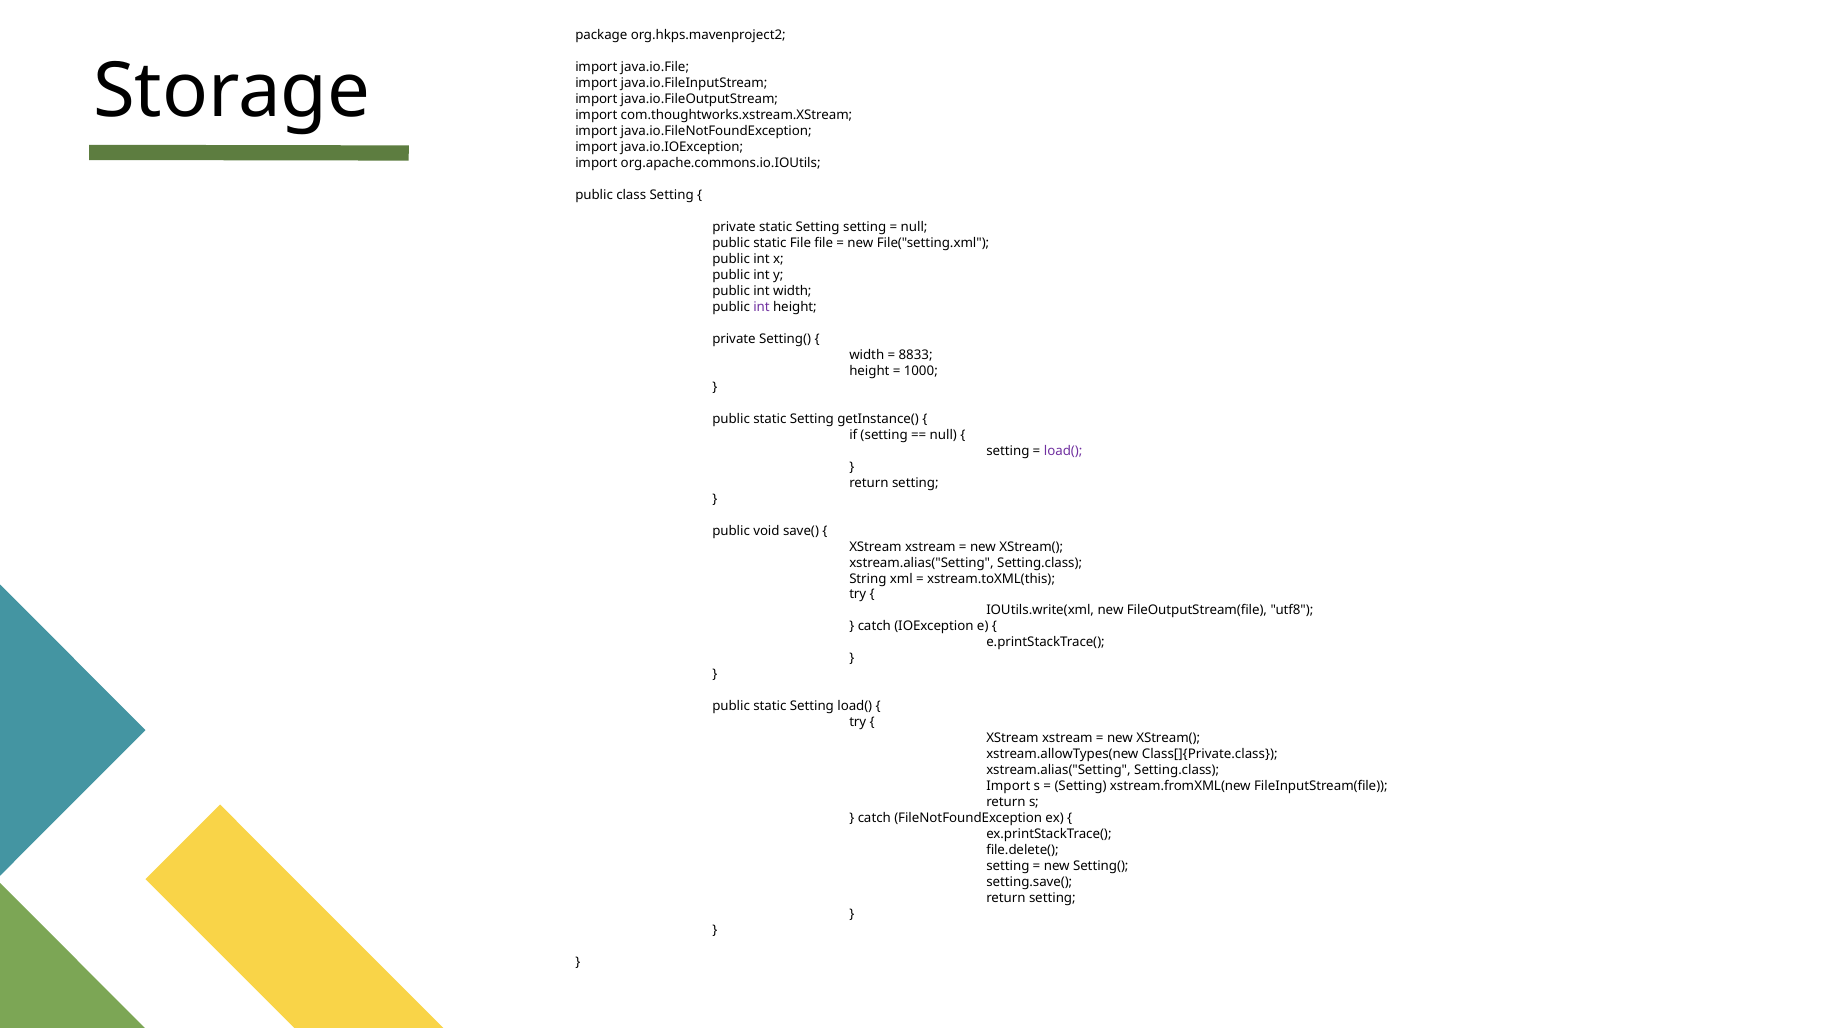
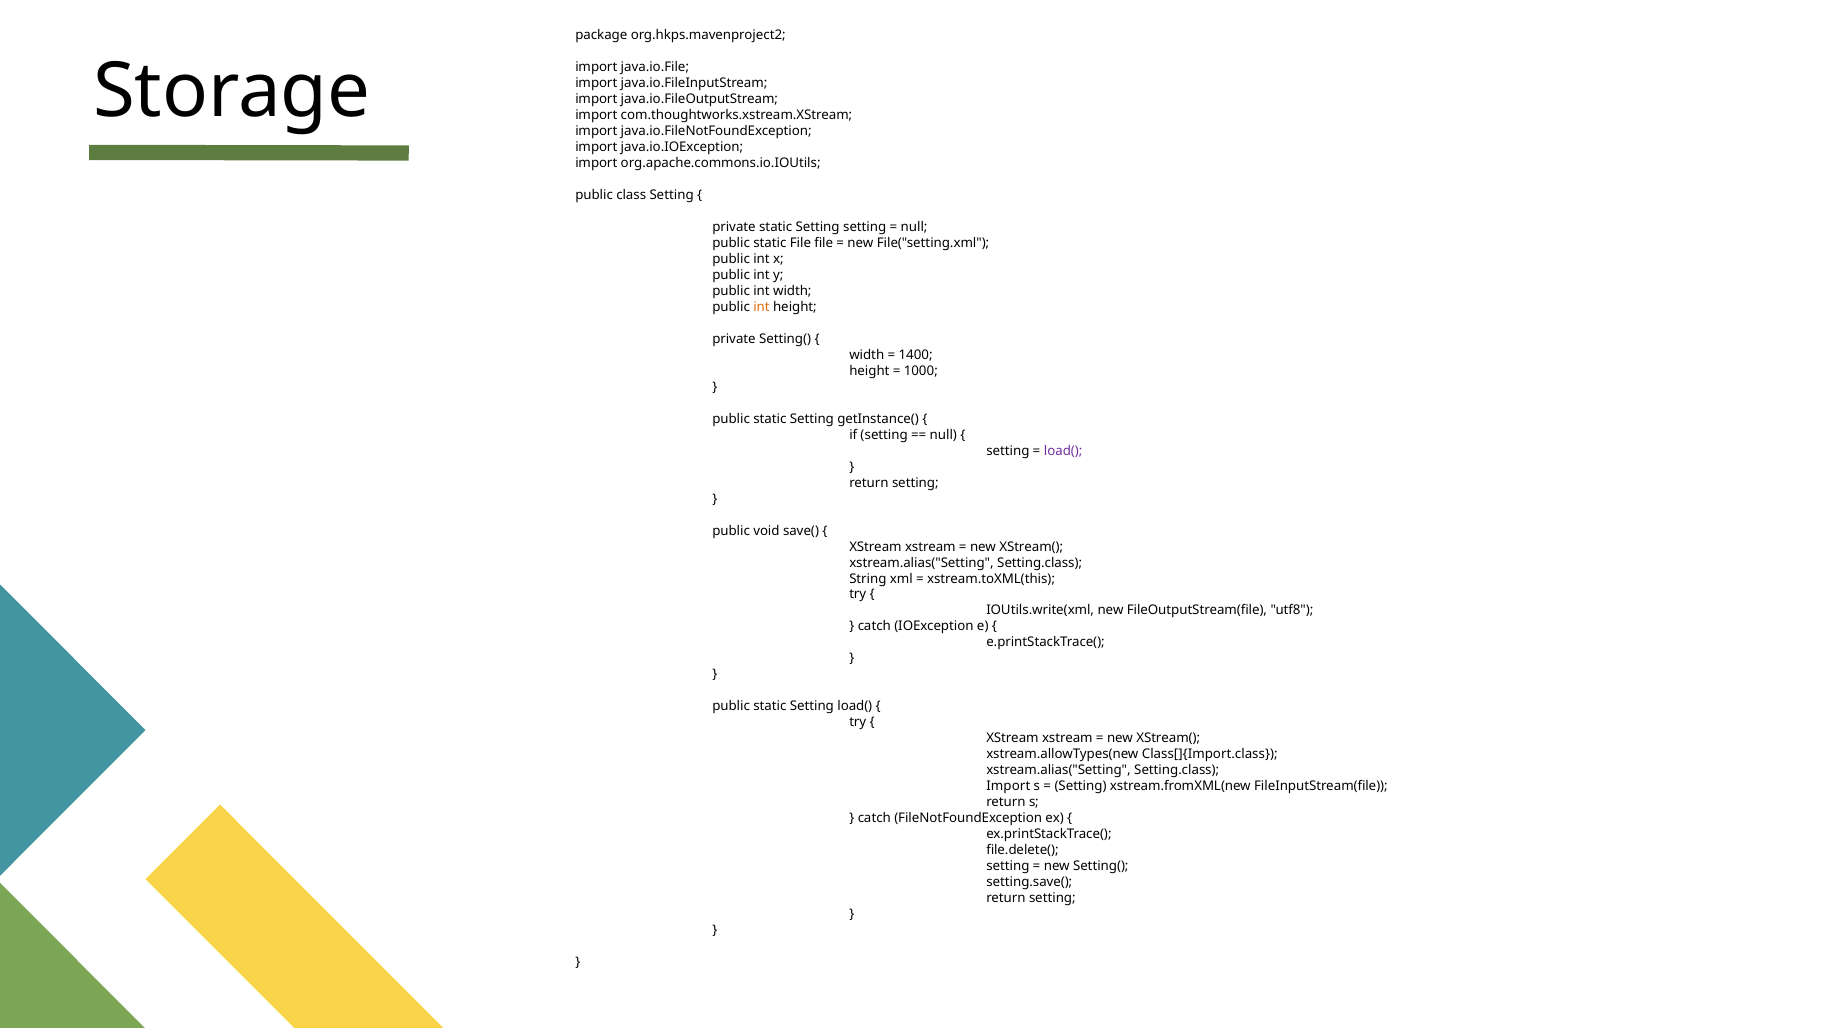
int colour: purple -> orange (762, 307)
8833: 8833 -> 1400 (916, 355)
Class[]{Private.class: Class[]{Private.class -> Class[]{Import.class (1210, 754)
